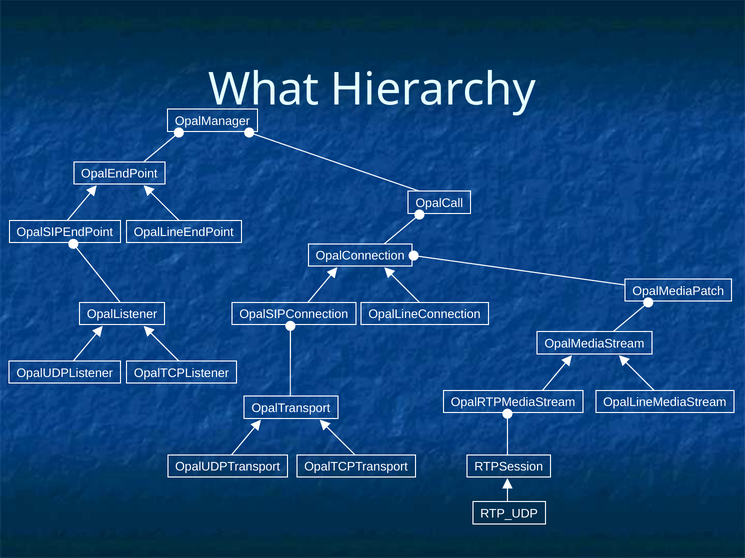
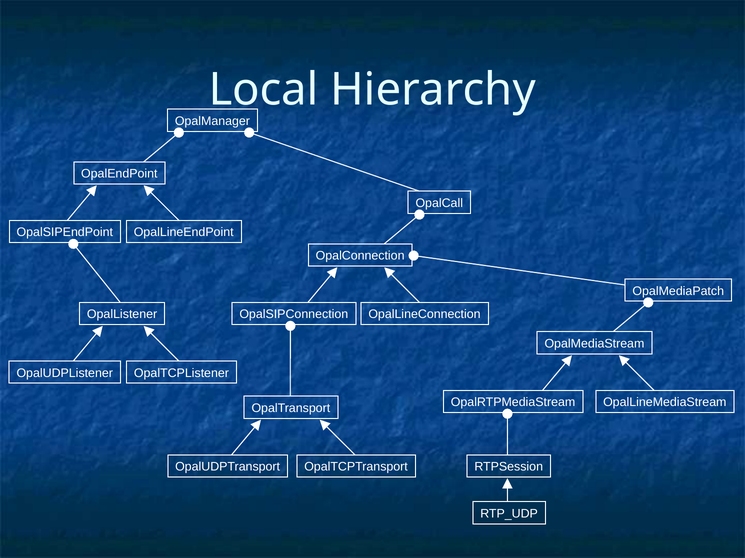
What: What -> Local (264, 90)
